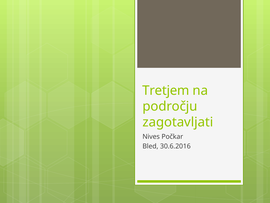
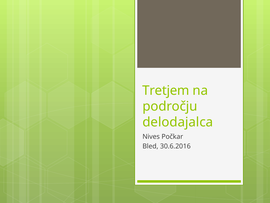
zagotavljati: zagotavljati -> delodajalca (178, 122)
